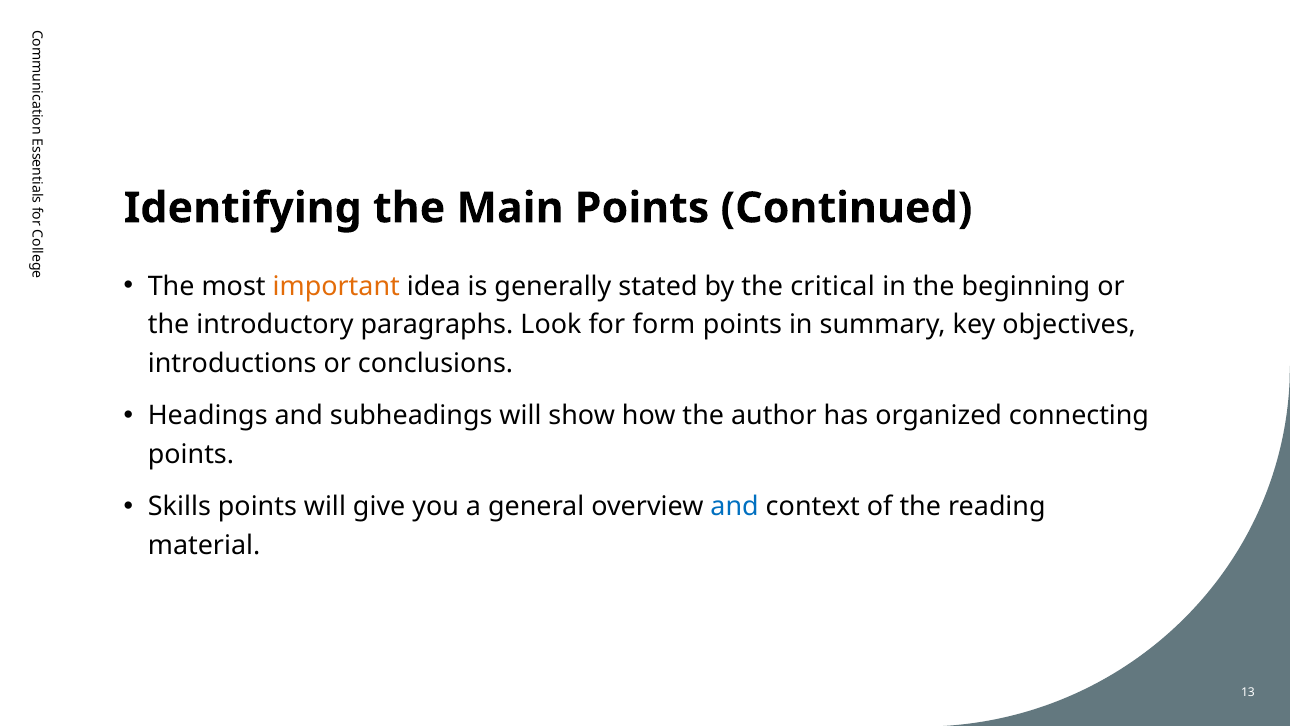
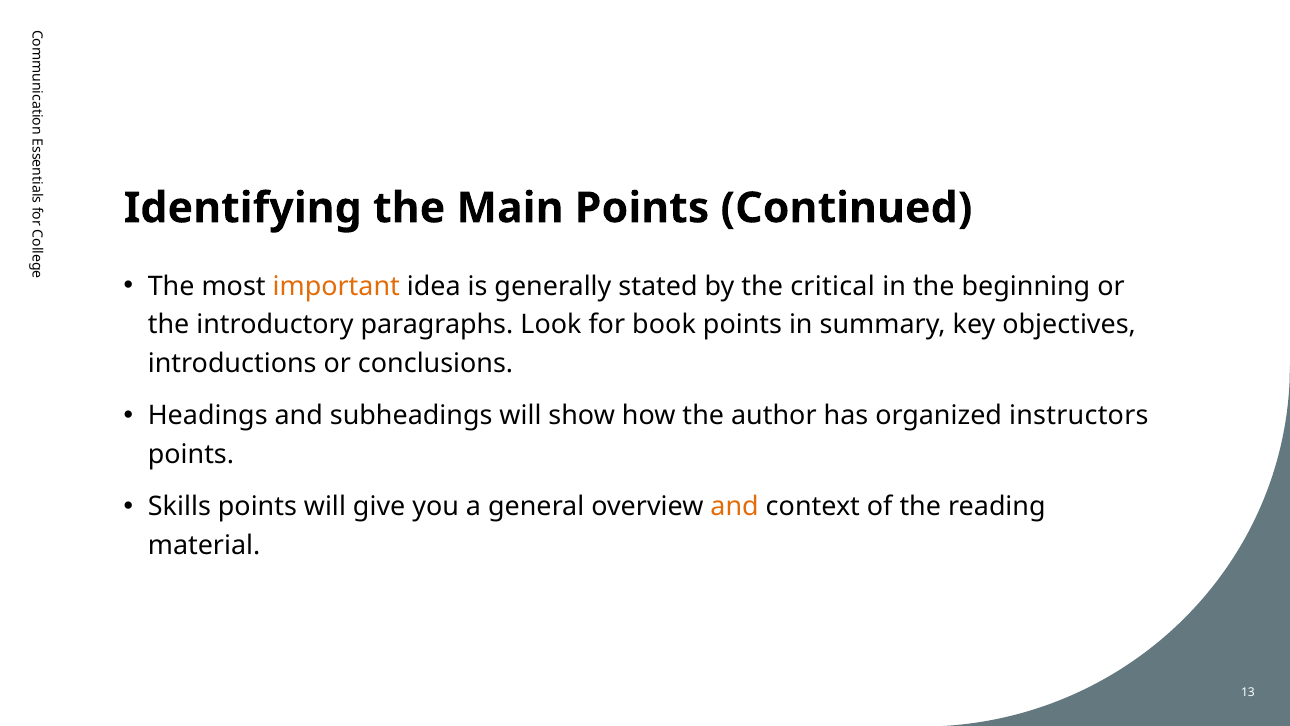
form: form -> book (664, 325)
connecting: connecting -> instructors (1079, 416)
and colour: blue -> orange (735, 507)
